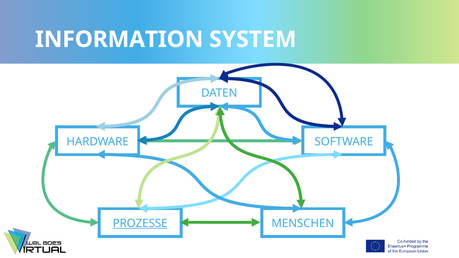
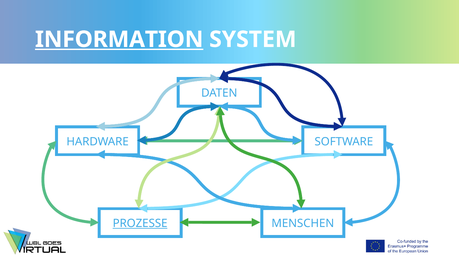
INFORMATION underline: none -> present (119, 39)
